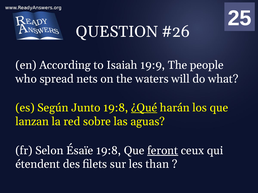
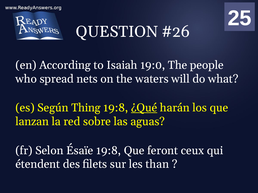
19:9: 19:9 -> 19:0 (153, 65)
Junto: Junto -> Thing (86, 108)
feront underline: present -> none (163, 151)
